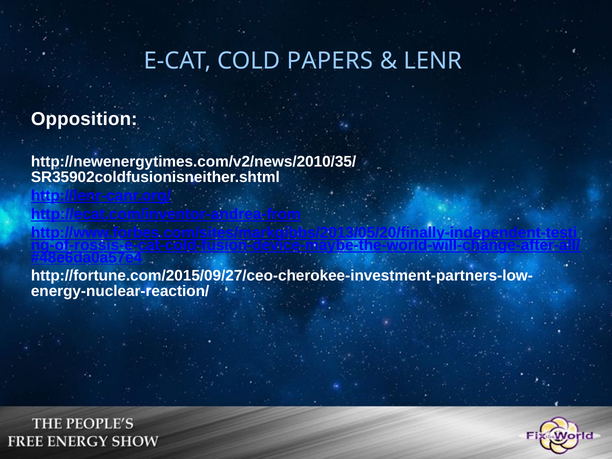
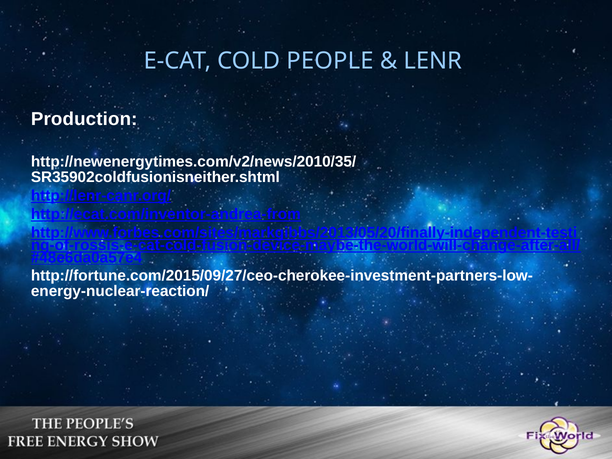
PAPERS: PAPERS -> PEOPLE (330, 61)
Opposition: Opposition -> Production (84, 119)
